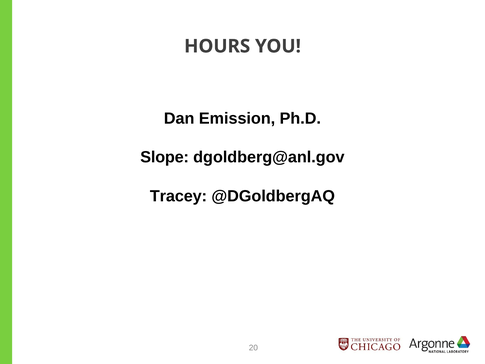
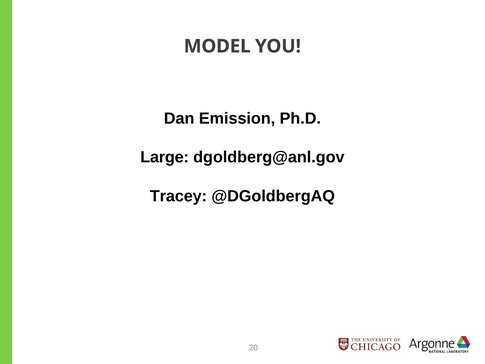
HOURS: HOURS -> MODEL (217, 46)
Slope: Slope -> Large (165, 157)
